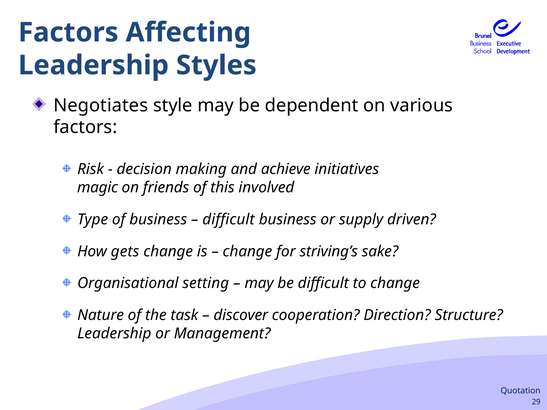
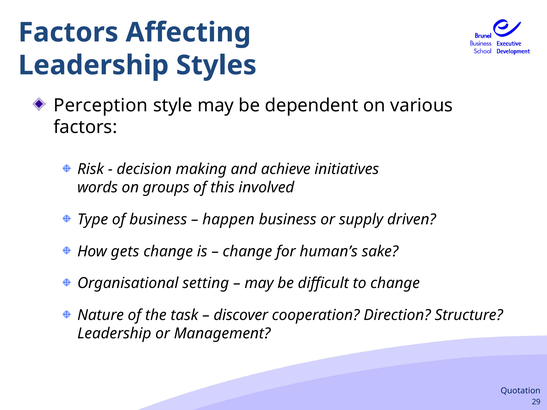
Negotiates: Negotiates -> Perception (101, 105)
magic: magic -> words (98, 188)
friends: friends -> groups (166, 188)
difficult: difficult -> happen (228, 220)
striving’s: striving’s -> human’s (329, 252)
